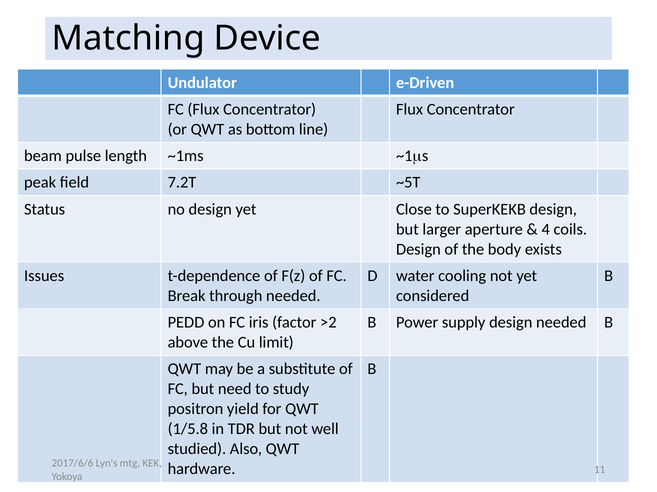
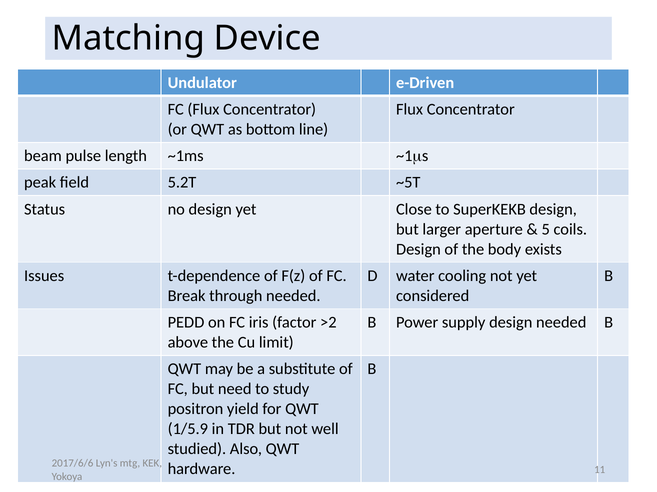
7.2T: 7.2T -> 5.2T (182, 183)
4: 4 -> 5 (546, 229)
1/5.8: 1/5.8 -> 1/5.9 (188, 430)
